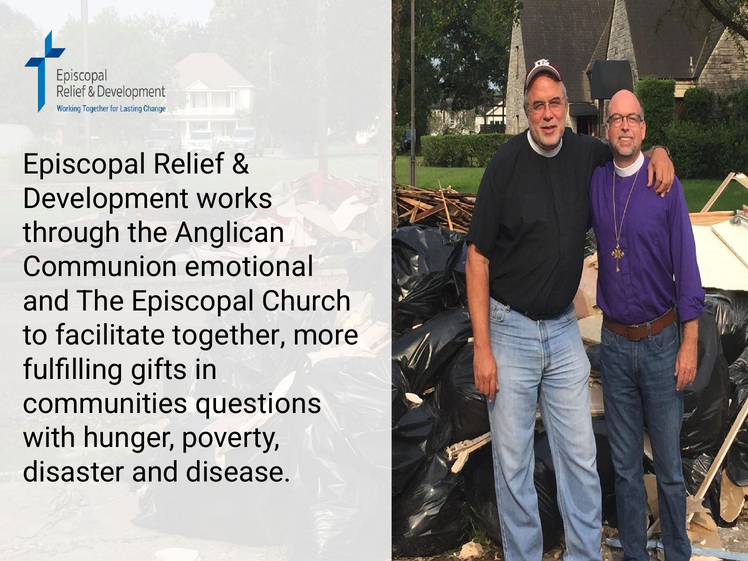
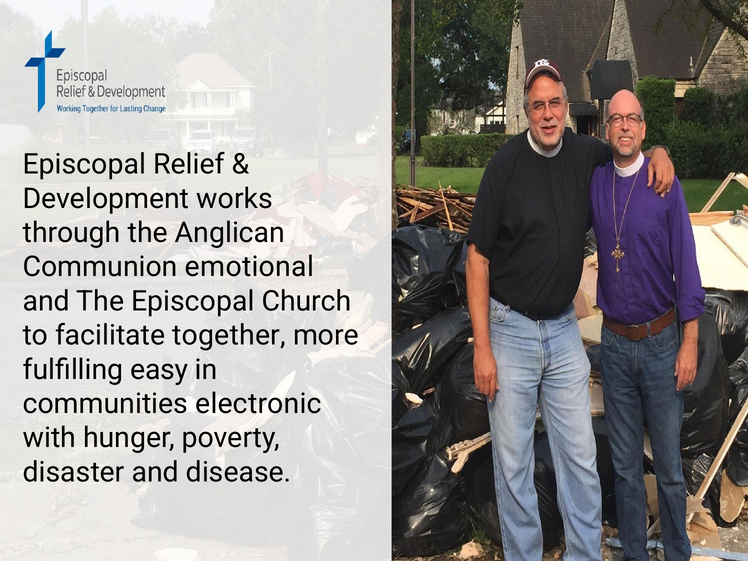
gifts: gifts -> easy (159, 370)
questions: questions -> electronic (259, 404)
